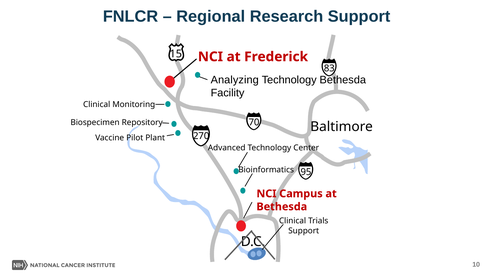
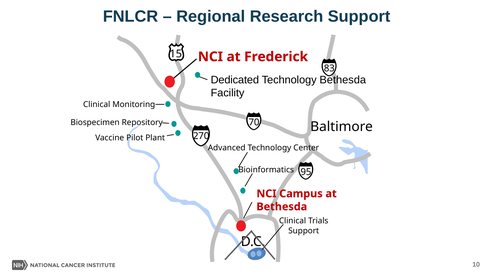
Analyzing: Analyzing -> Dedicated (235, 80)
